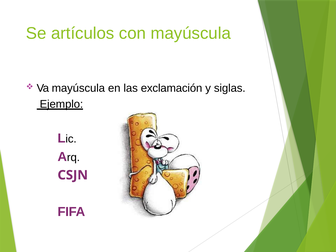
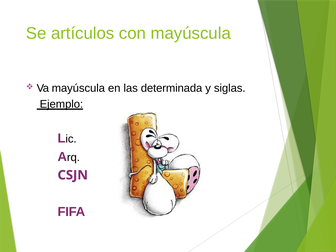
exclamación: exclamación -> determinada (172, 88)
